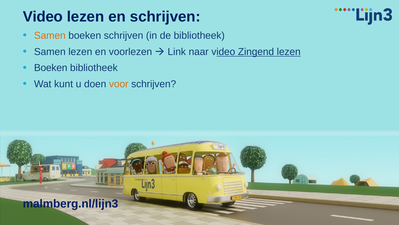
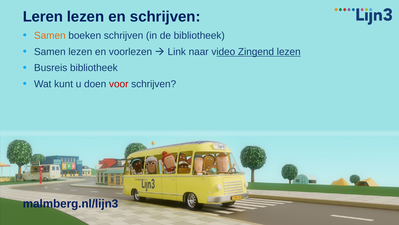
Video: Video -> Leren (43, 17)
Boeken: Boeken -> Busreis (51, 68)
voor colour: orange -> red (119, 84)
